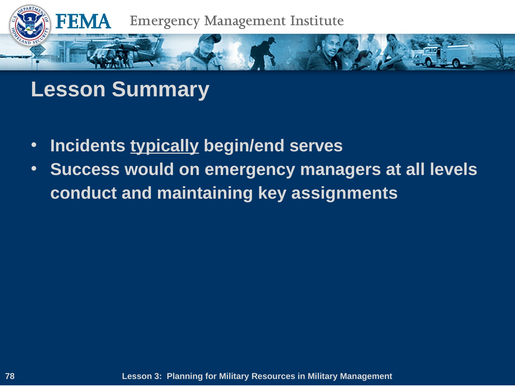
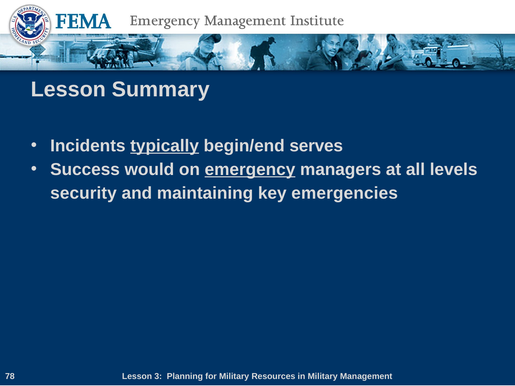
emergency underline: none -> present (250, 170)
conduct: conduct -> security (83, 193)
assignments: assignments -> emergencies (345, 193)
